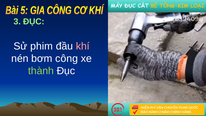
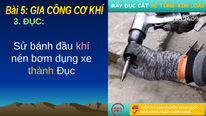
phim: phim -> bánh (42, 46)
công: công -> dụng (67, 58)
thành colour: light green -> yellow (41, 71)
